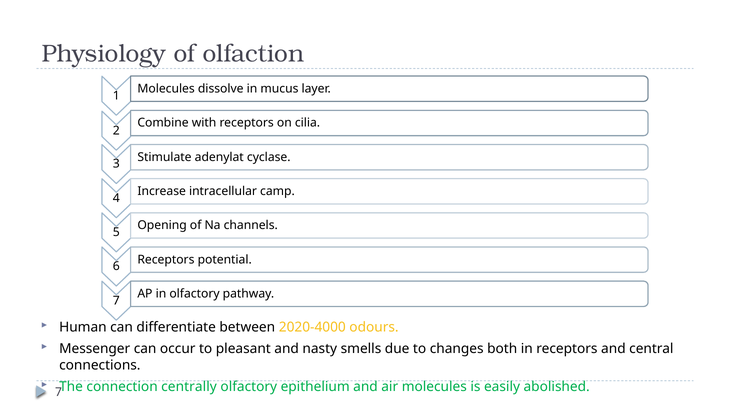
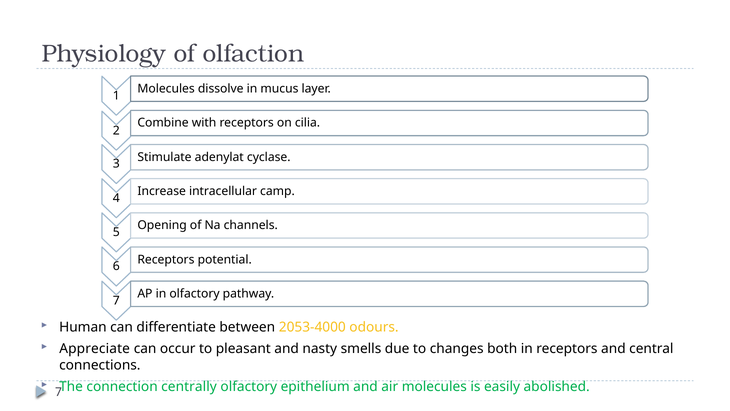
2020-4000: 2020-4000 -> 2053-4000 (312, 327)
Messenger: Messenger -> Appreciate (95, 348)
